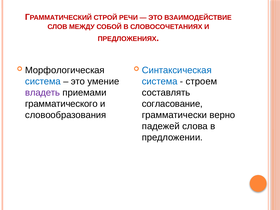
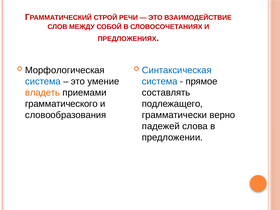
строем: строем -> прямое (202, 81)
владеть colour: purple -> orange (43, 93)
согласование: согласование -> подлежащего (172, 104)
